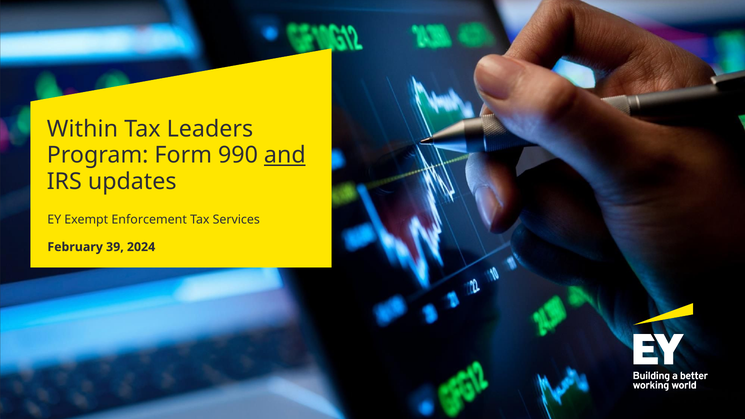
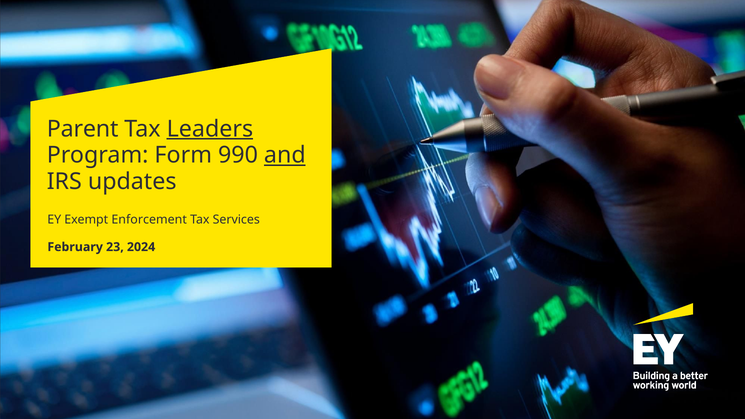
Within: Within -> Parent (83, 129)
Leaders underline: none -> present (210, 129)
39: 39 -> 23 (115, 247)
